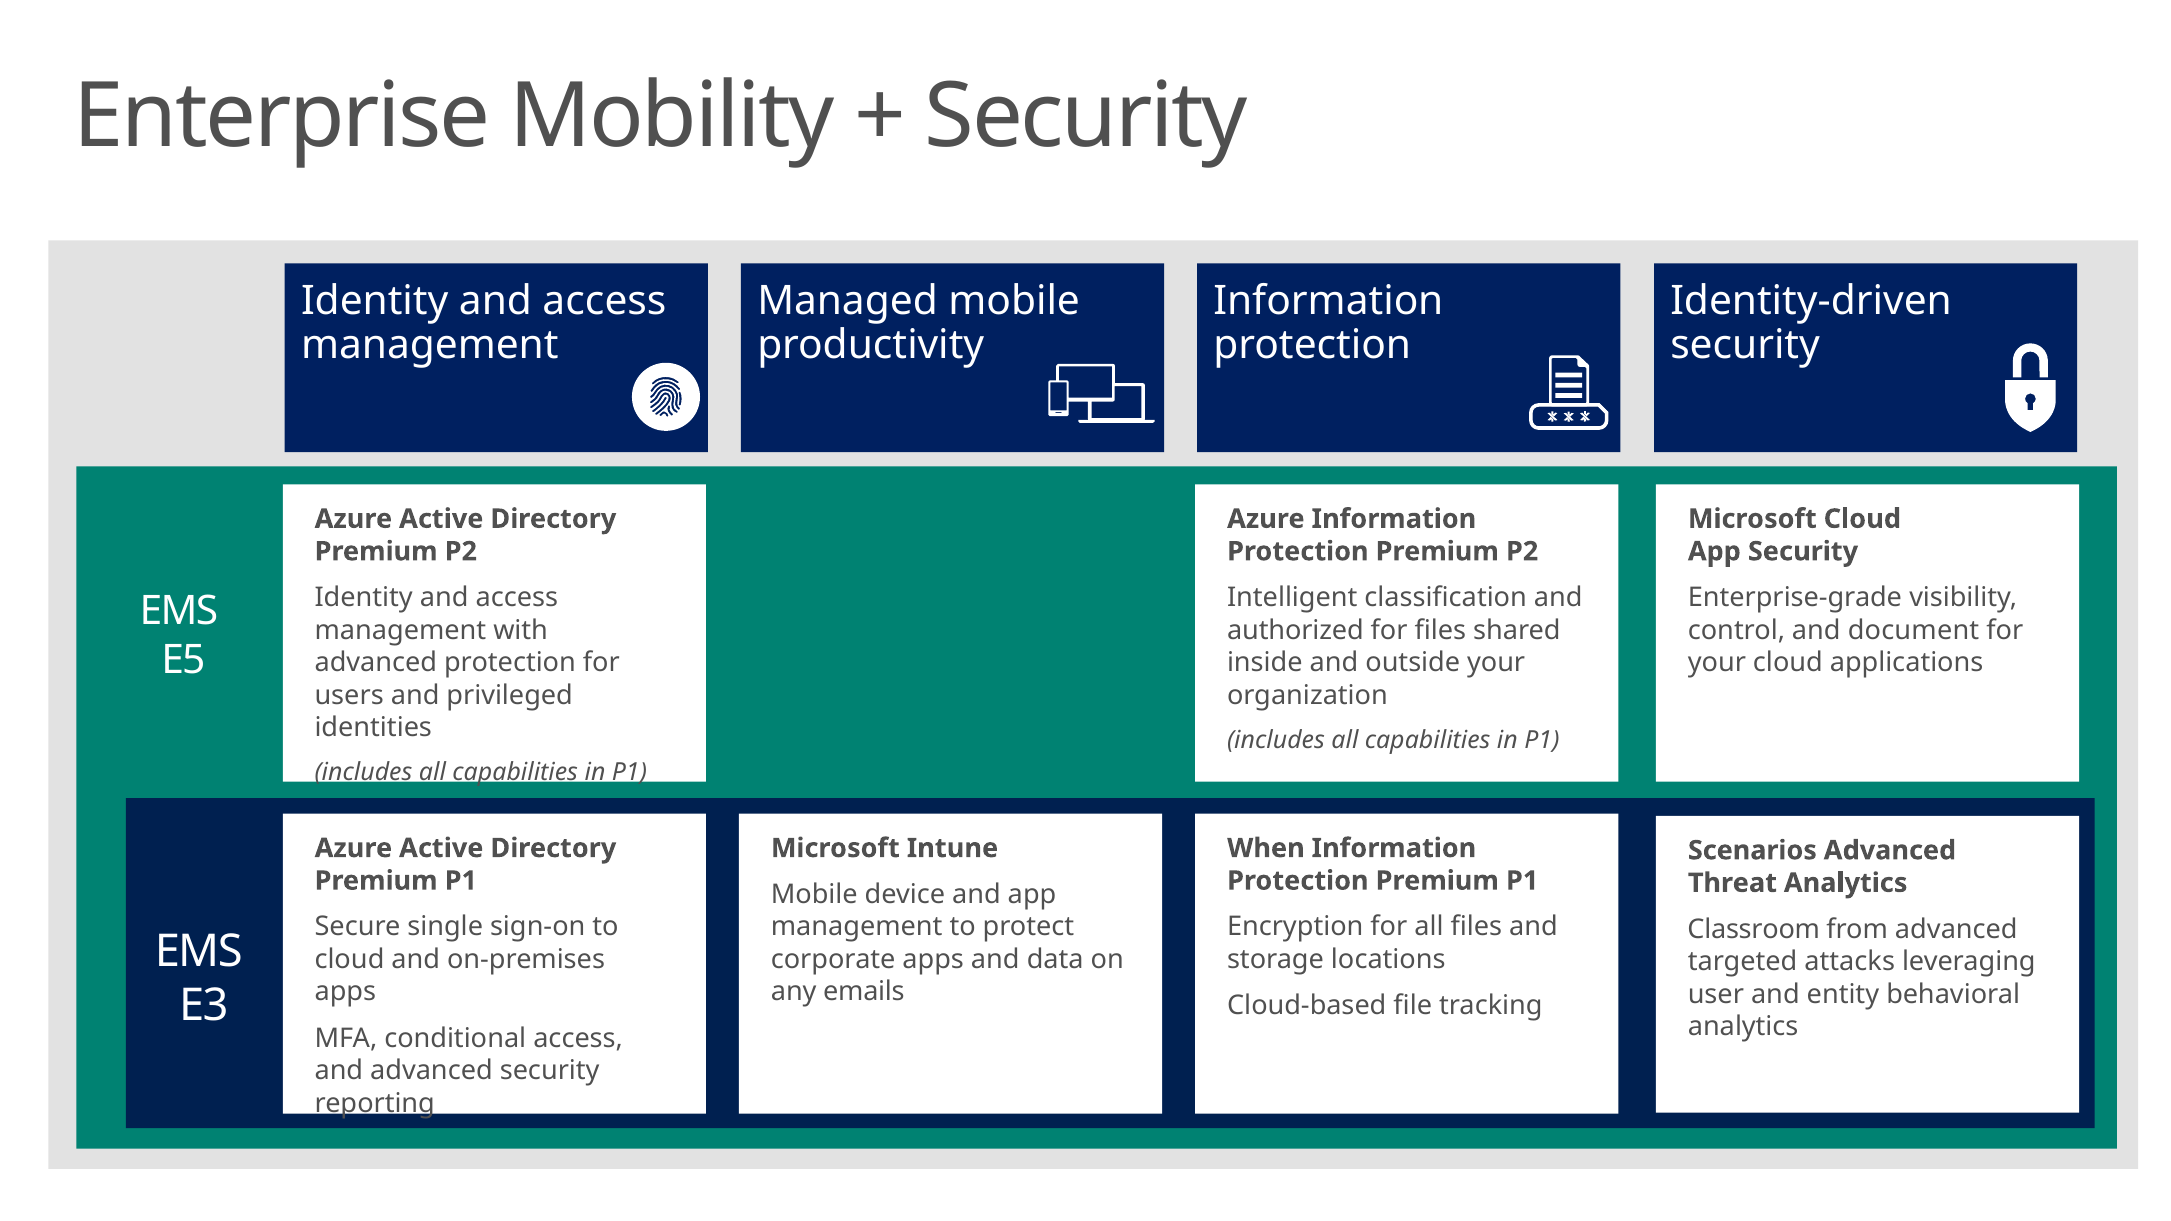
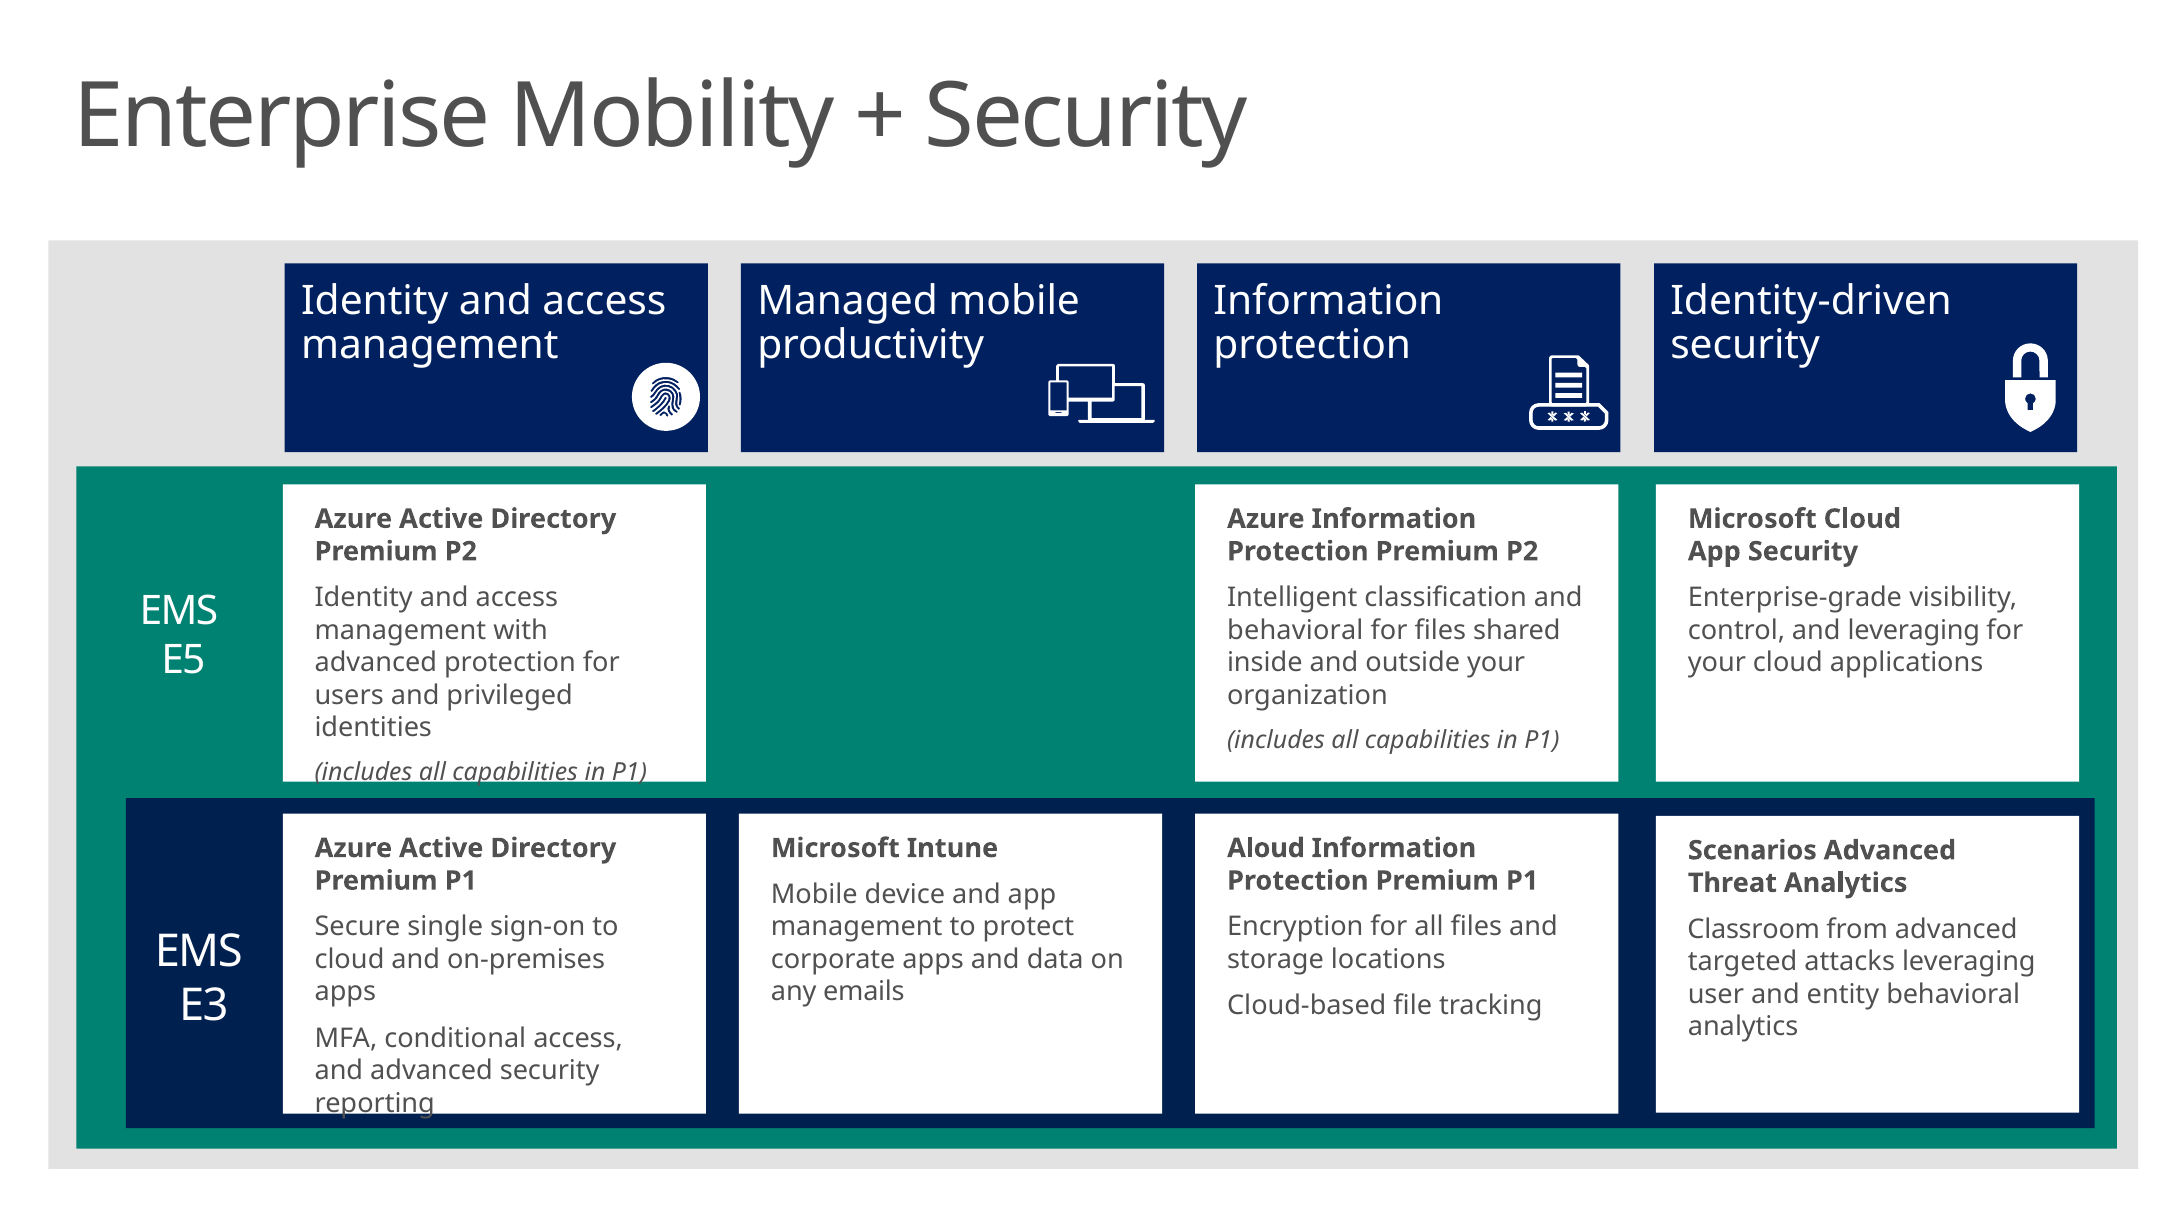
authorized: authorized -> behavioral (1295, 630)
and document: document -> leveraging (1914, 630)
When: When -> Aloud (1266, 848)
